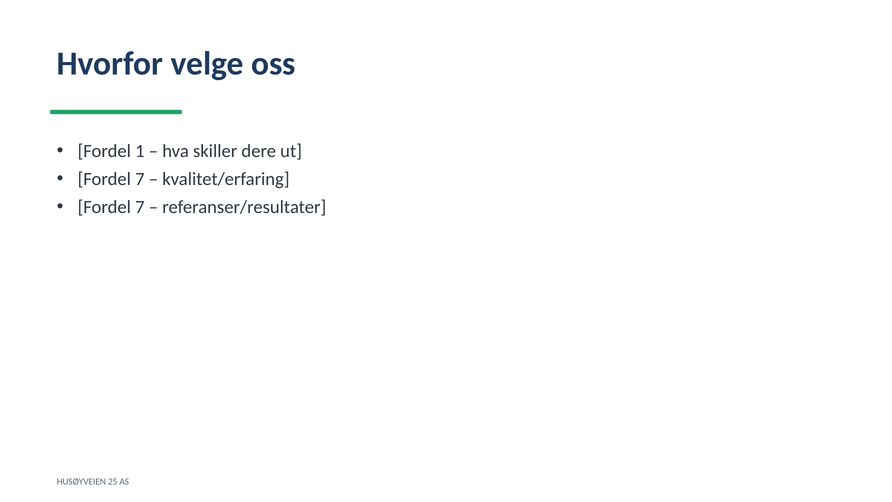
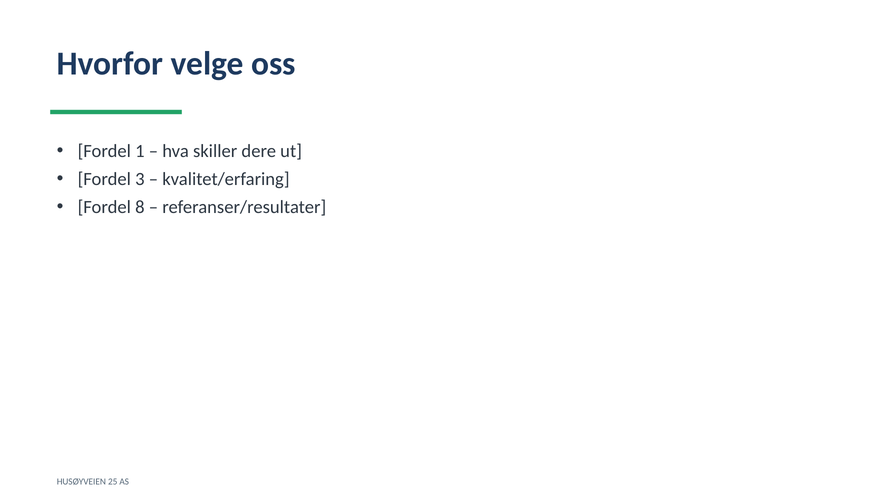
7: 7 -> 3 (140, 179)
7: 7 -> 8 (140, 207)
